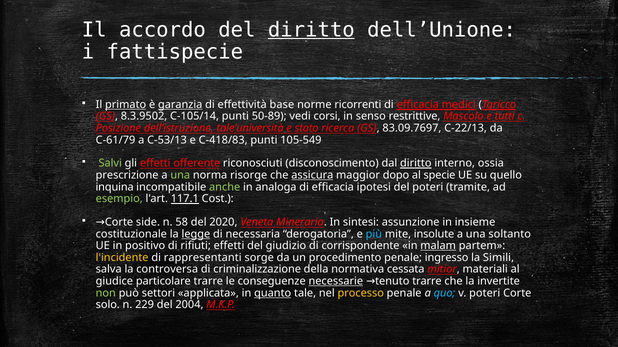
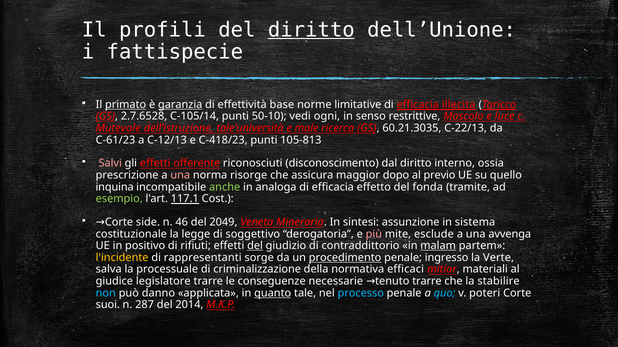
accordo: accordo -> profili (162, 30)
ricorrenti: ricorrenti -> limitative (358, 105)
medici: medici -> illecita (459, 105)
8.3.9502: 8.3.9502 -> 2.7.6528 (144, 117)
50-89: 50-89 -> 50-10 (269, 117)
corsi: corsi -> ogni (327, 117)
tutti: tutti -> luce (505, 117)
Posizione: Posizione -> Mutevole (118, 128)
stato: stato -> male (307, 128)
83.09.7697: 83.09.7697 -> 60.21.3035 (412, 128)
C‑61/79: C‑61/79 -> C‑61/23 (116, 140)
C‑53/13: C‑53/13 -> C‑12/13 (167, 140)
C‑418/83: C‑418/83 -> C‑418/23 (223, 140)
105-549: 105-549 -> 105-813 (301, 140)
Salvi colour: light green -> pink (110, 164)
diritto underline: present -> none (416, 164)
una colour: light green -> pink (180, 175)
assicura underline: present -> none (312, 175)
specie: specie -> previo (439, 175)
ipotesi: ipotesi -> effetto (374, 187)
del poteri: poteri -> fonda (428, 187)
58: 58 -> 46 (182, 223)
2020: 2020 -> 2049 (223, 223)
insieme: insieme -> sistema (475, 223)
legge underline: present -> none (196, 234)
necessaria: necessaria -> soggettivo (253, 234)
più colour: light blue -> pink (374, 234)
insolute: insolute -> esclude (434, 234)
soltanto: soltanto -> avvenga (510, 234)
del underline: none -> present (255, 246)
corrispondente: corrispondente -> contraddittorio (361, 246)
procedimento underline: none -> present (345, 258)
Simili: Simili -> Verte (499, 258)
controversa: controversa -> processuale (167, 270)
cessata: cessata -> efficaci (406, 270)
particolare: particolare -> legislatore (163, 282)
necessarie underline: present -> none (336, 282)
invertite: invertite -> stabilire (499, 282)
non colour: light green -> light blue (106, 294)
settori: settori -> danno (158, 294)
processo colour: yellow -> light blue (361, 294)
solo: solo -> suoi (108, 305)
229: 229 -> 287 (145, 305)
2004: 2004 -> 2014 (189, 305)
